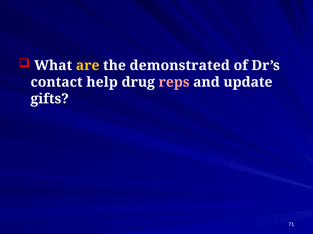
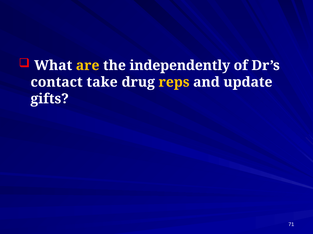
demonstrated: demonstrated -> independently (180, 66)
help: help -> take (102, 82)
reps colour: pink -> yellow (174, 82)
